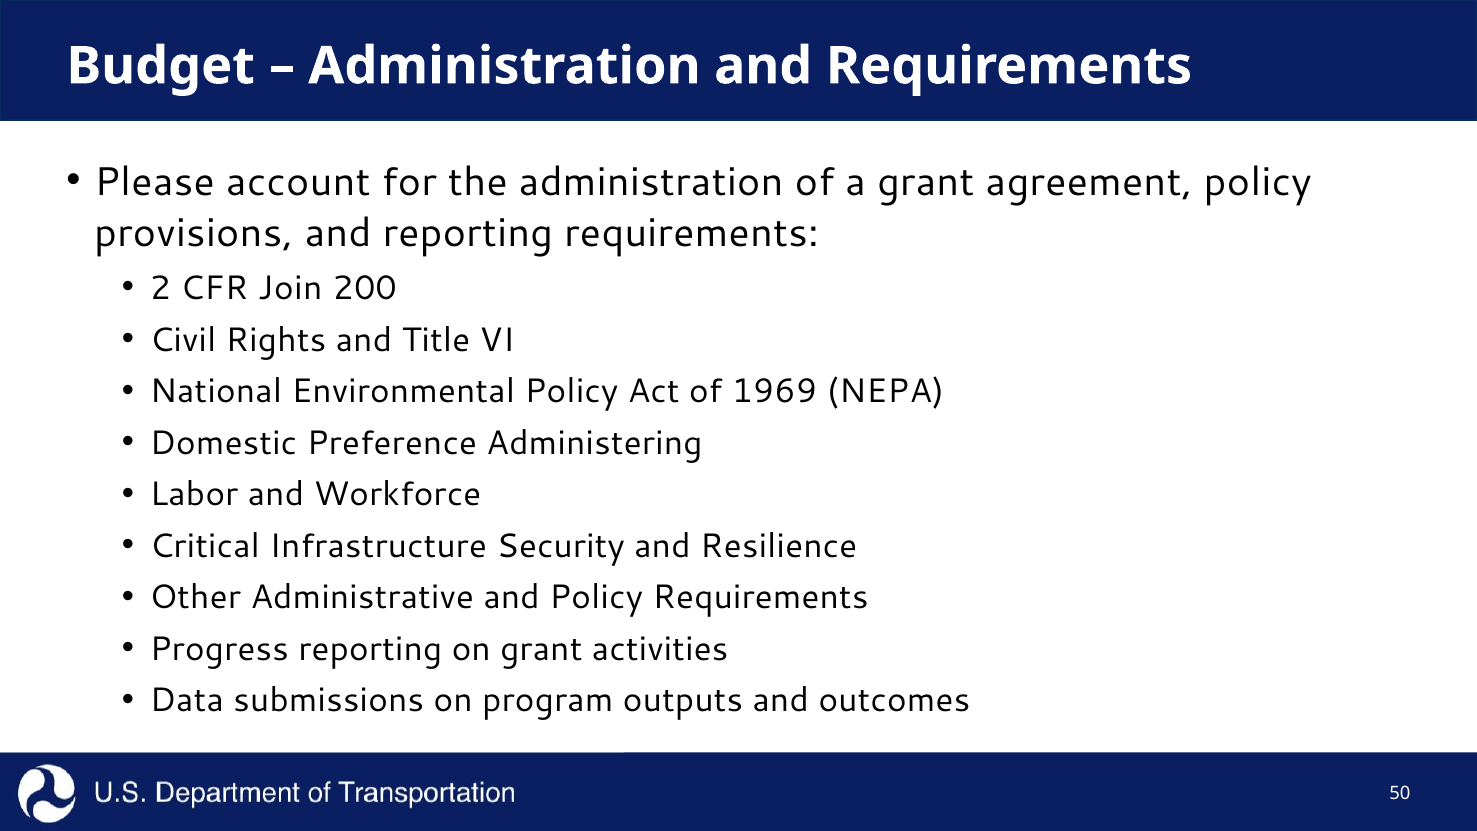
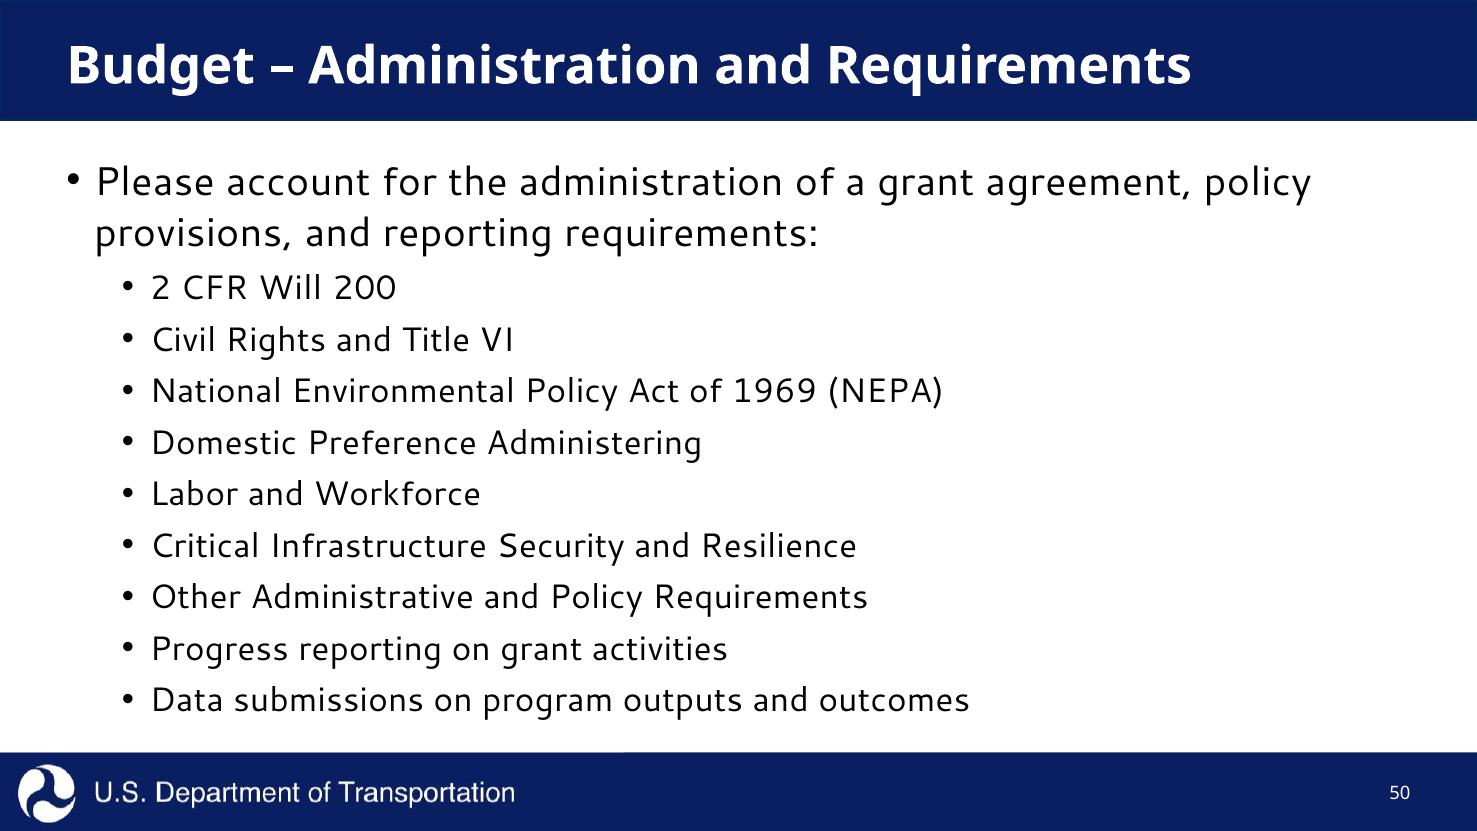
Join: Join -> Will (290, 288)
